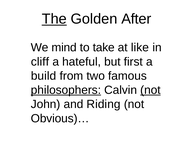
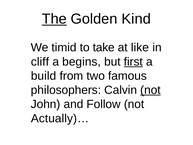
After: After -> Kind (136, 19)
mind: mind -> timid (64, 47)
hateful: hateful -> begins (82, 62)
first underline: none -> present (133, 62)
philosophers underline: present -> none (66, 90)
Riding: Riding -> Follow (104, 104)
Obvious)…: Obvious)… -> Actually)… (60, 118)
